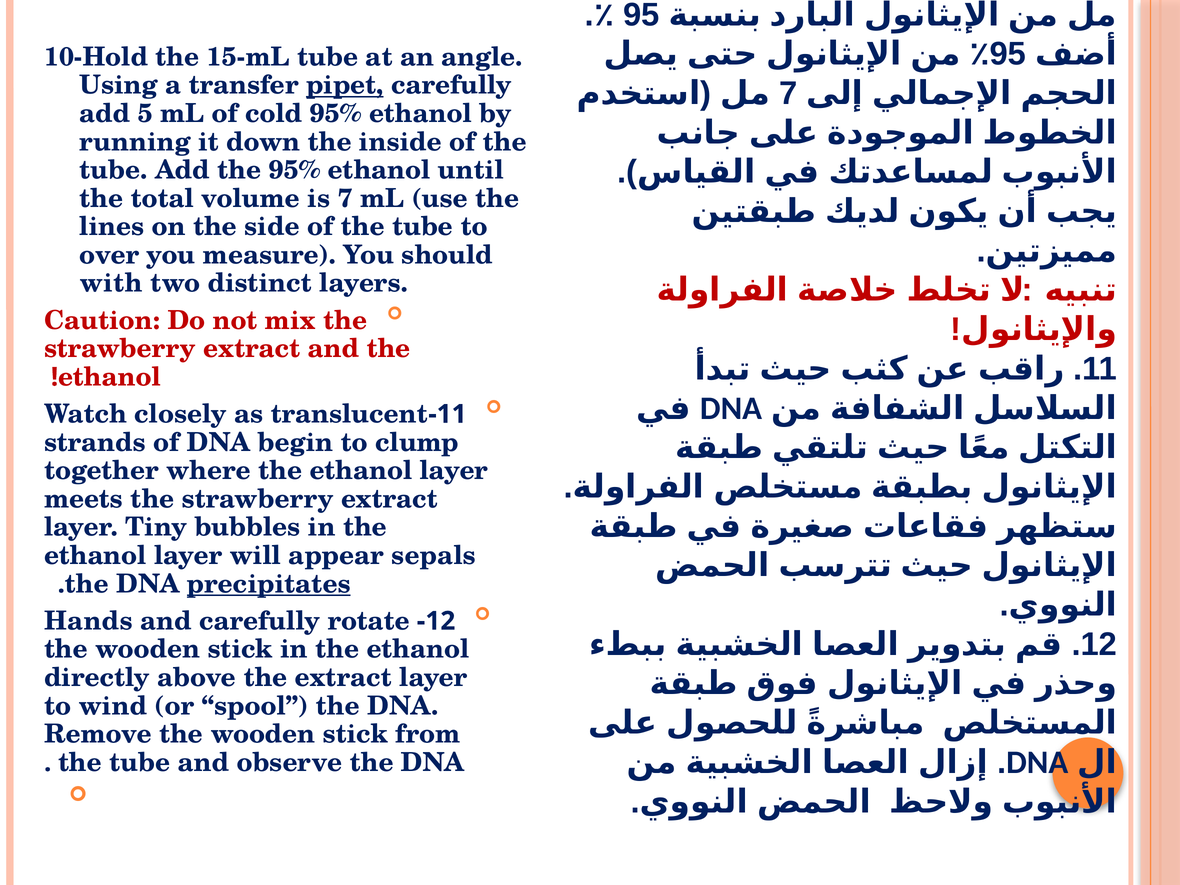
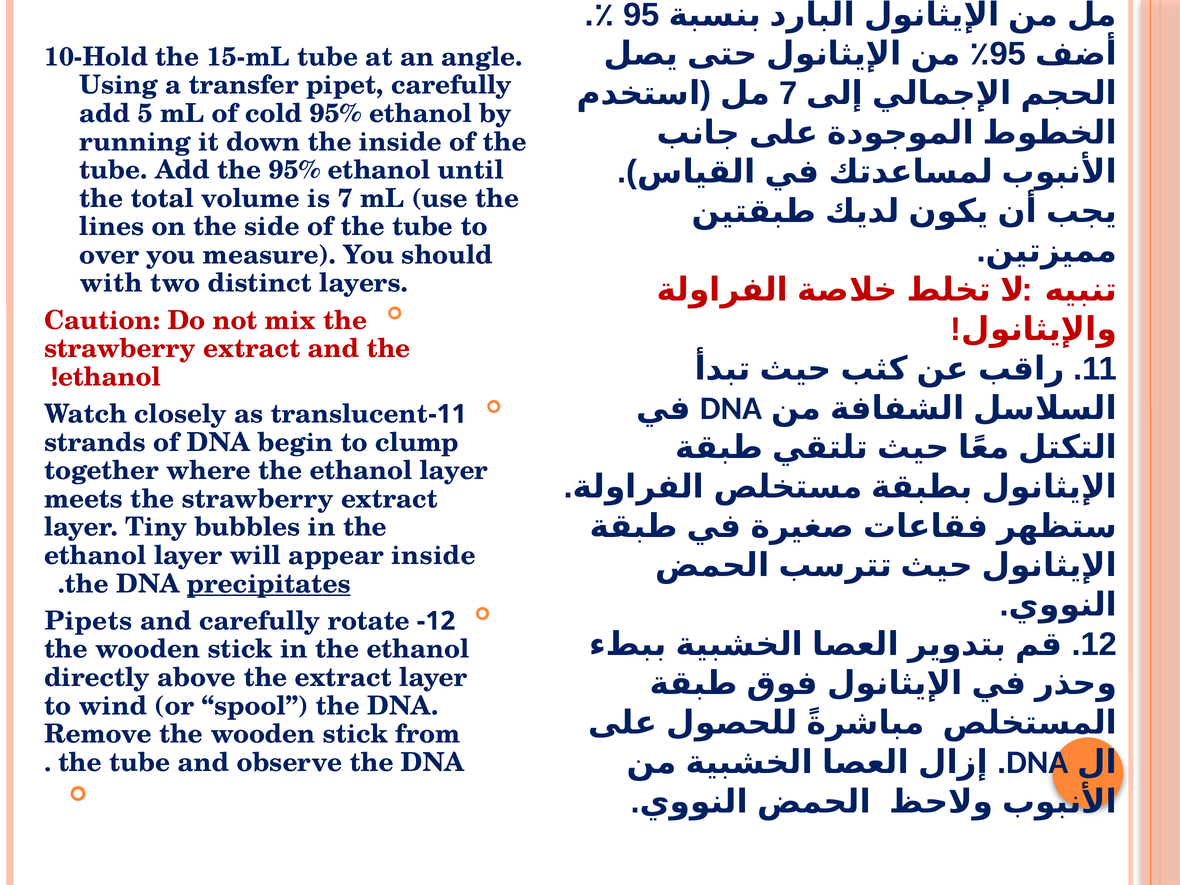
pipet underline: present -> none (345, 85)
appear sepals: sepals -> inside (434, 556)
Hands: Hands -> Pipets (88, 621)
